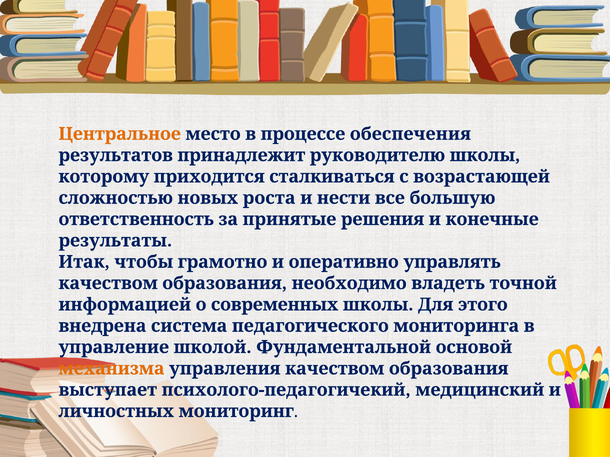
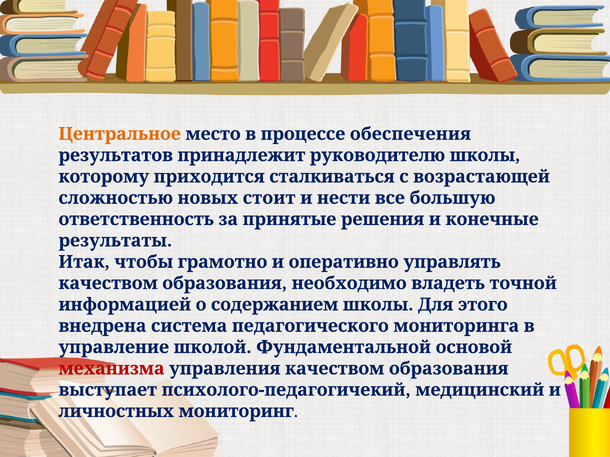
роста: роста -> стоит (269, 198)
современных: современных -> содержанием (275, 305)
механизма colour: orange -> red (112, 369)
